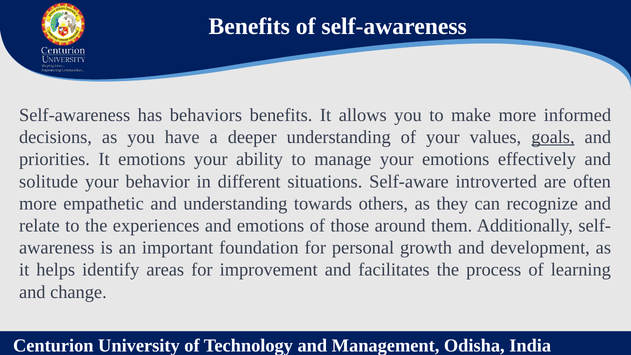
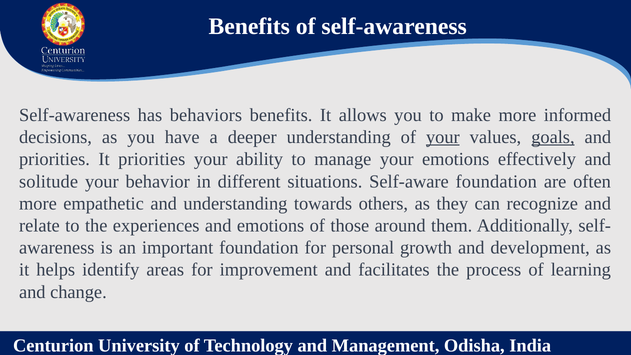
your underline: none -> present (443, 137)
It emotions: emotions -> priorities (152, 159)
Self-aware introverted: introverted -> foundation (496, 181)
